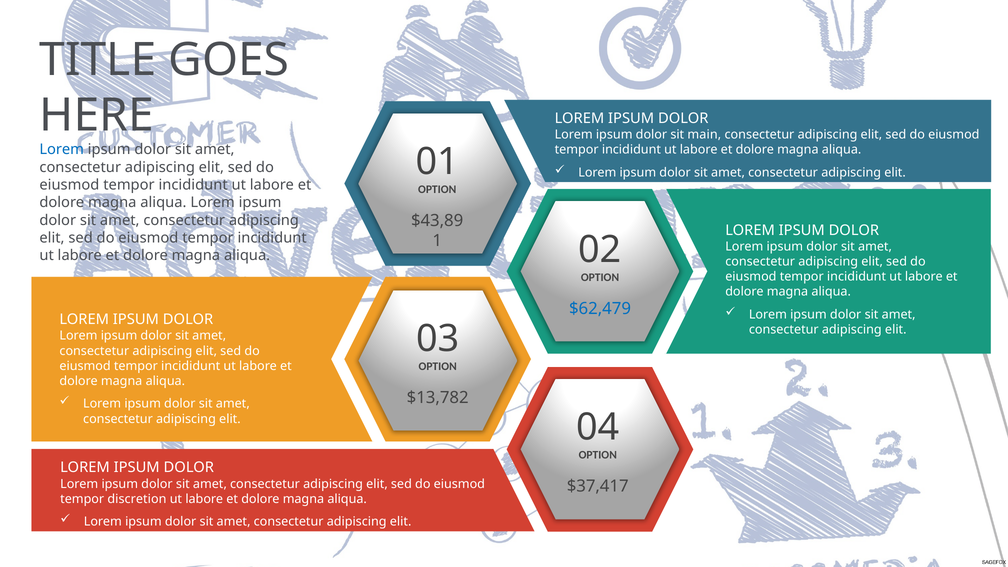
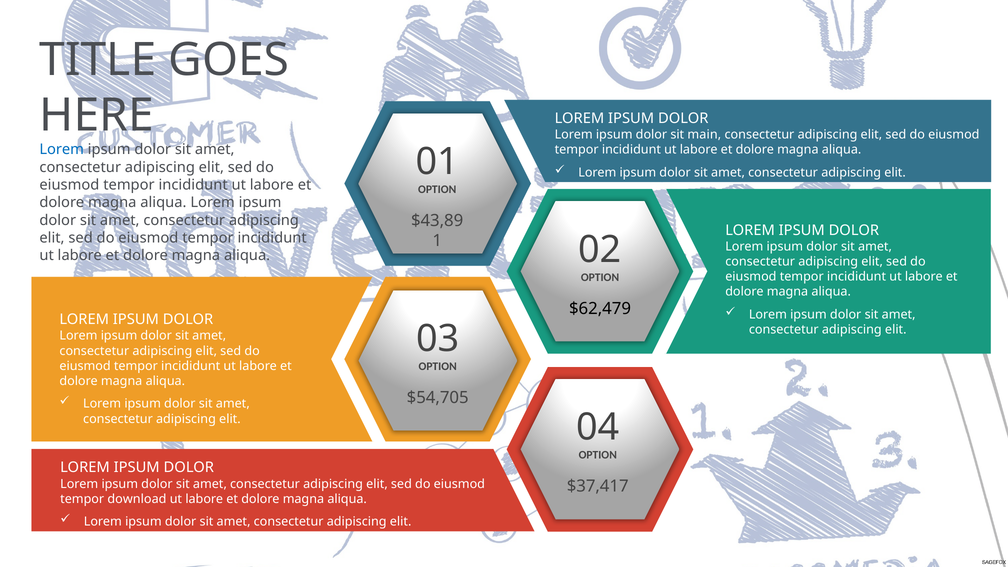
$62,479 colour: blue -> black (600, 309)
$13,782: $13,782 -> $54,705 (438, 398)
discretion: discretion -> download (137, 499)
